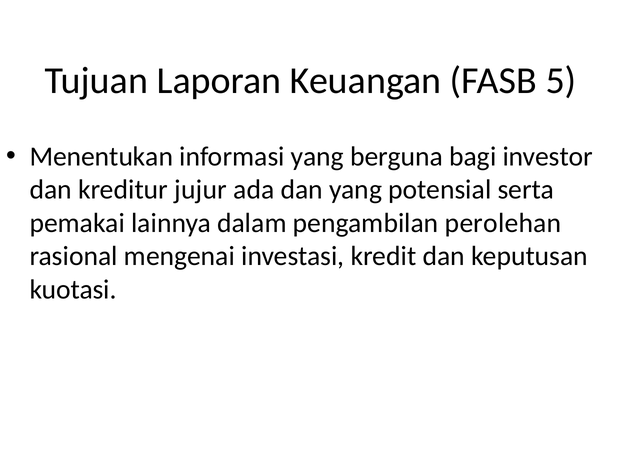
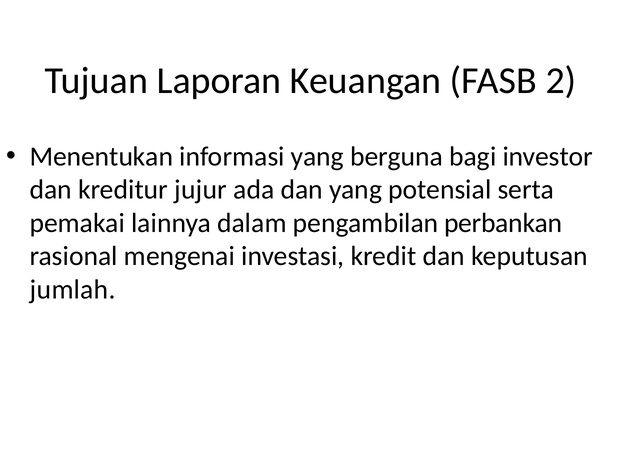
5: 5 -> 2 (561, 80)
perolehan: perolehan -> perbankan (503, 223)
kuotasi: kuotasi -> jumlah (73, 289)
